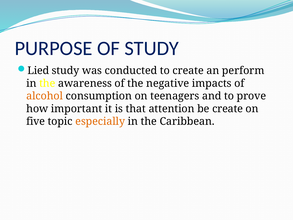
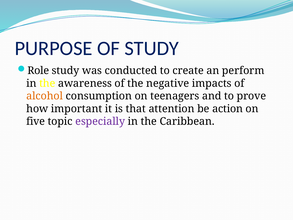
Lied: Lied -> Role (38, 71)
be create: create -> action (228, 109)
especially colour: orange -> purple (100, 121)
